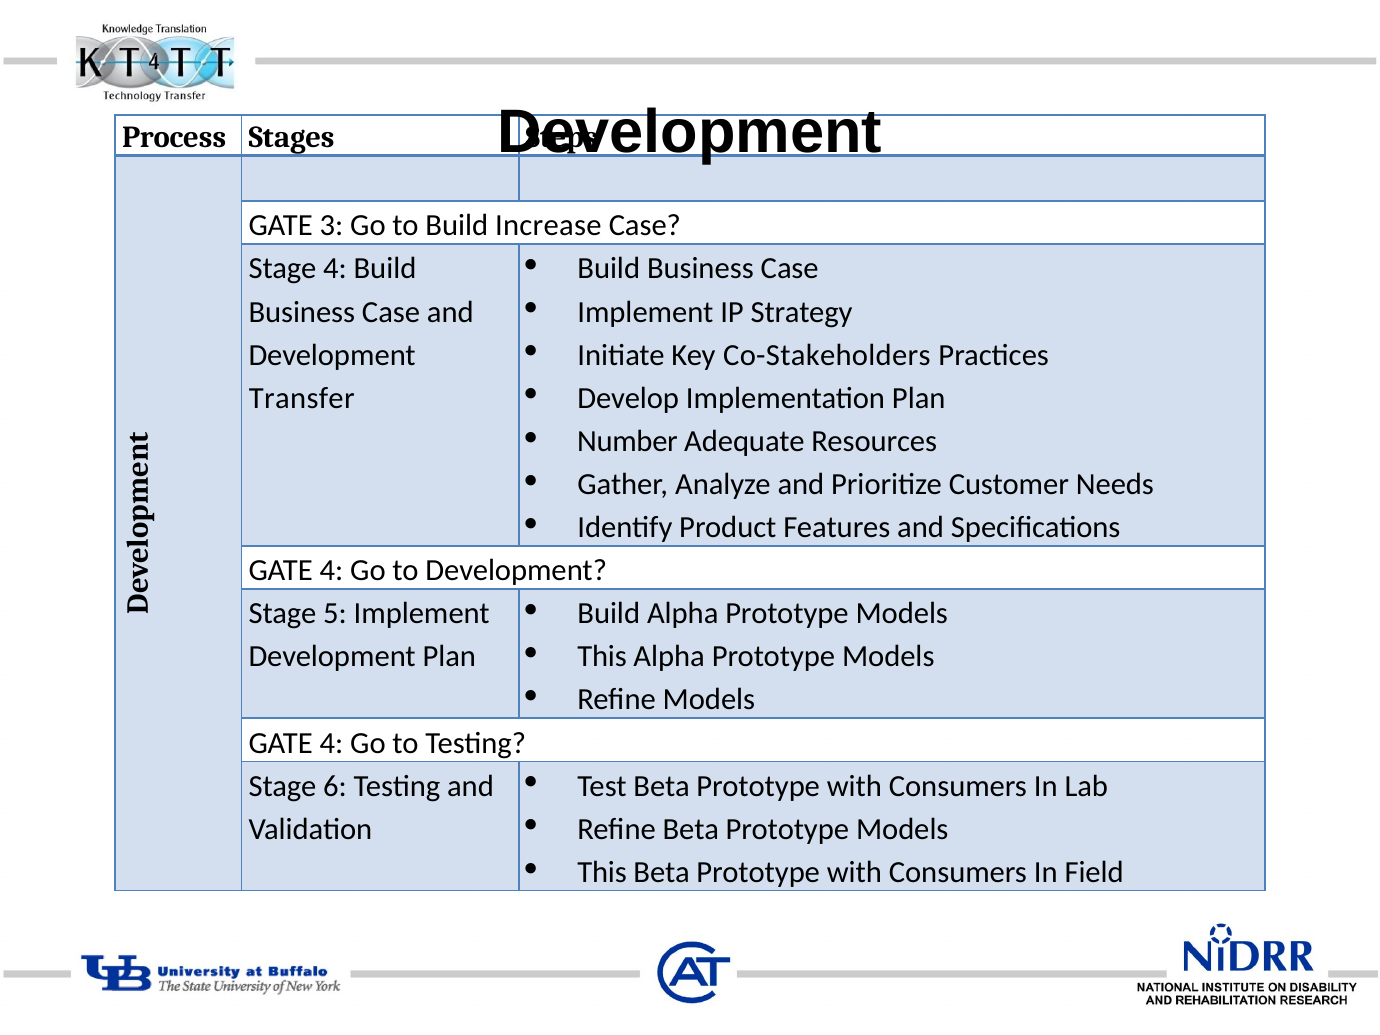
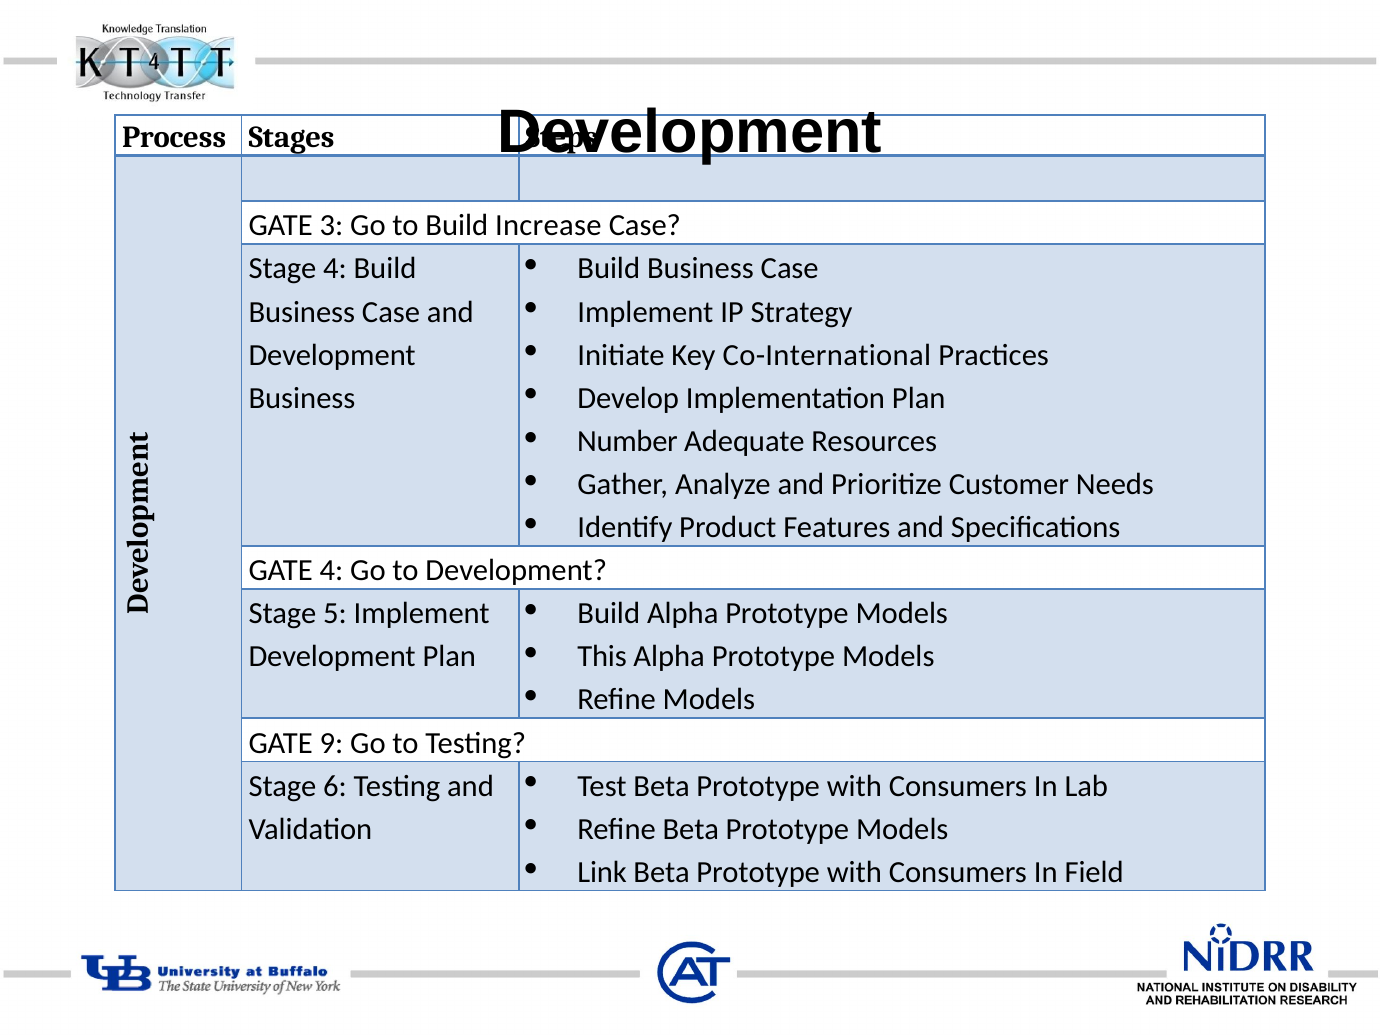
Co-Stakeholders: Co-Stakeholders -> Co-International (827, 355)
Transfer: Transfer -> Business (302, 398)
4: 4 -> 9 (332, 743)
This: This -> Link (602, 872)
